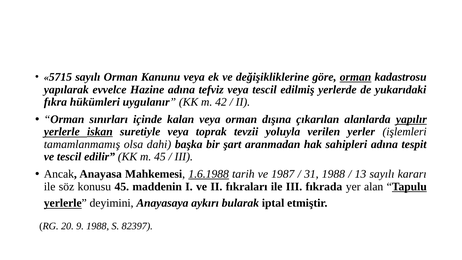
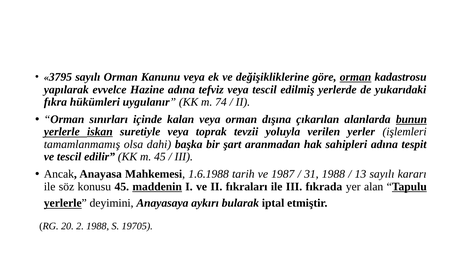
5715: 5715 -> 3795 (60, 77)
42: 42 -> 74 (221, 102)
yapılır: yapılır -> bunun (411, 119)
1.6.1988 underline: present -> none (209, 174)
maddenin underline: none -> present (157, 186)
9: 9 -> 2 (80, 226)
82397: 82397 -> 19705 (137, 226)
